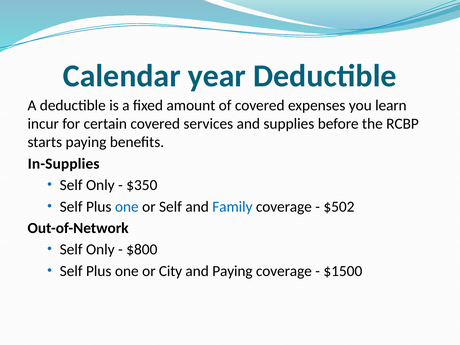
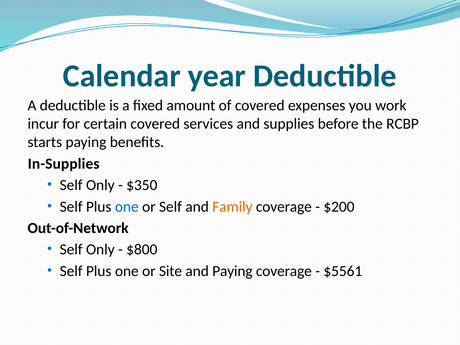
learn: learn -> work (391, 105)
Family colour: blue -> orange (232, 207)
$502: $502 -> $200 (339, 207)
City: City -> Site (171, 271)
$1500: $1500 -> $5561 (343, 271)
